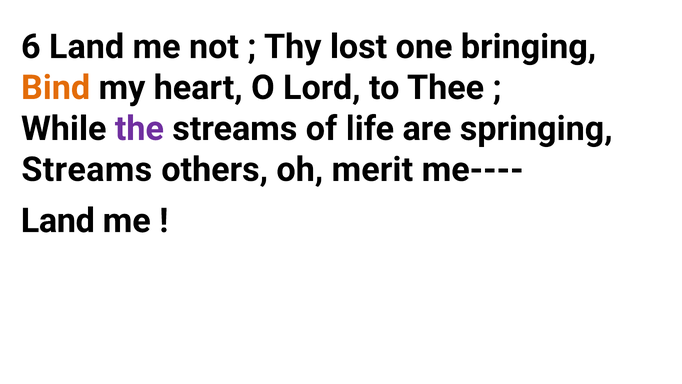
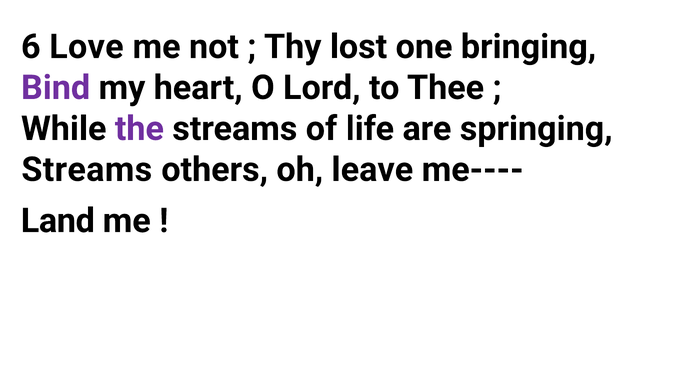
6 Land: Land -> Love (86, 47)
Bind colour: orange -> purple (56, 88)
merit: merit -> leave (372, 169)
